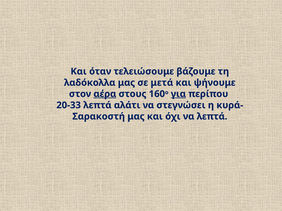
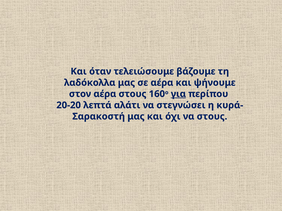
σε μετά: μετά -> αέρα (162, 83)
αέρα underline: present -> none (105, 94)
20-33: 20-33 -> 20-20 (69, 105)
να λεπτά: λεπτά -> στους (212, 117)
